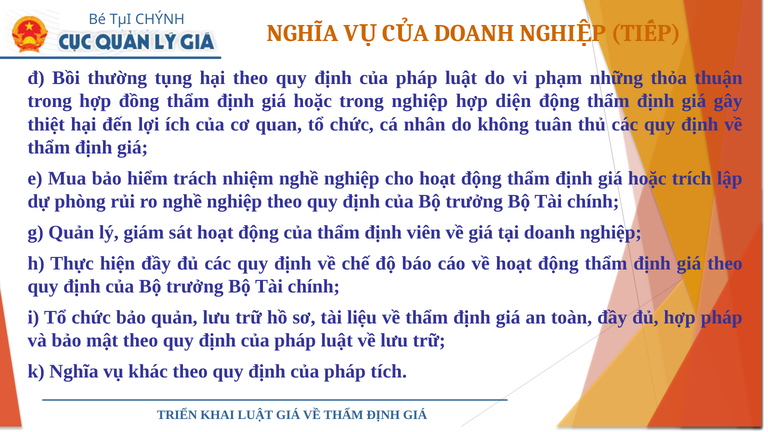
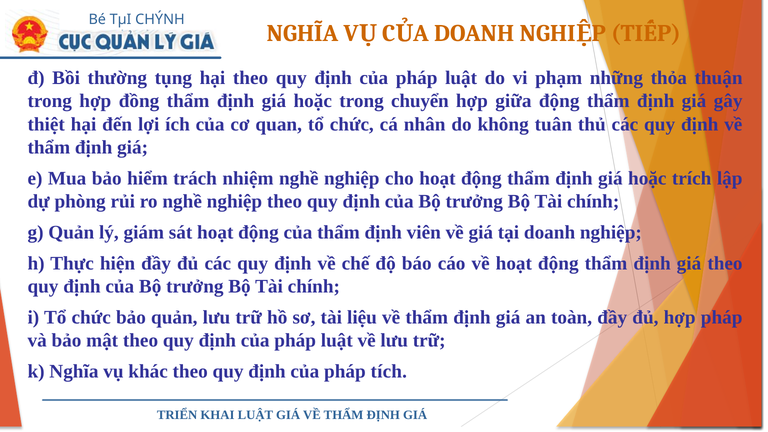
trong nghiệp: nghiệp -> chuyển (420, 101)
diện: diện -> giữa (513, 101)
